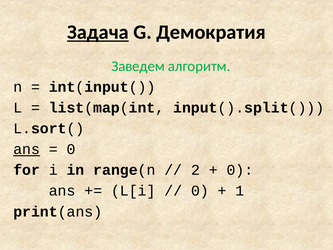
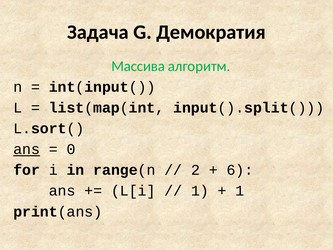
Задача underline: present -> none (98, 32)
Заведем: Заведем -> Массива (138, 66)
0: 0 -> 6 (240, 170)
0: 0 -> 1 (200, 191)
